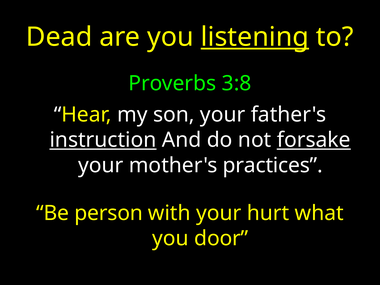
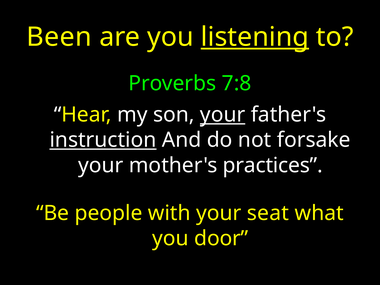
Dead: Dead -> Been (59, 37)
3:8: 3:8 -> 7:8 (237, 83)
your underline: none -> present (223, 115)
forsake underline: present -> none (314, 140)
person: person -> people (109, 213)
hurt: hurt -> seat (268, 213)
